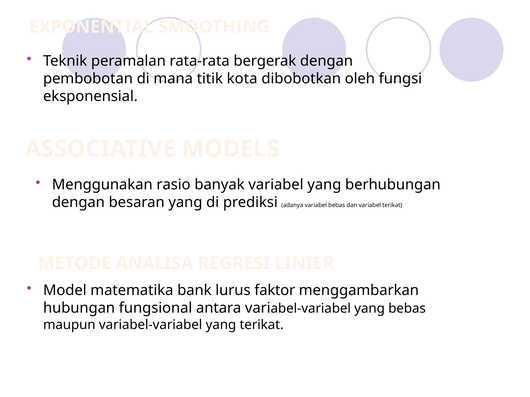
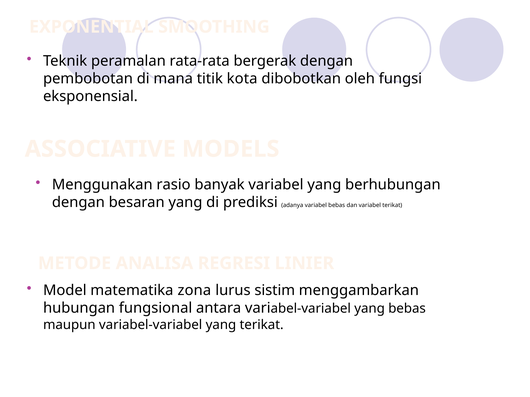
bank: bank -> zona (194, 291)
faktor: faktor -> sistim (275, 291)
